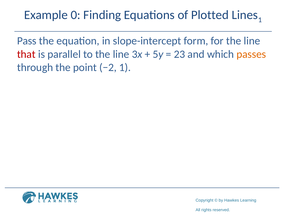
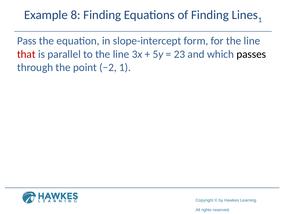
0: 0 -> 8 (76, 15)
of Plotted: Plotted -> Finding (210, 15)
passes colour: orange -> black (251, 54)
